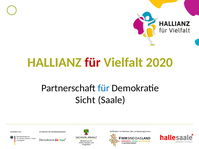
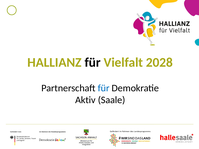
für colour: red -> black (93, 63)
2020: 2020 -> 2028 (159, 63)
Sicht: Sicht -> Aktiv (85, 100)
